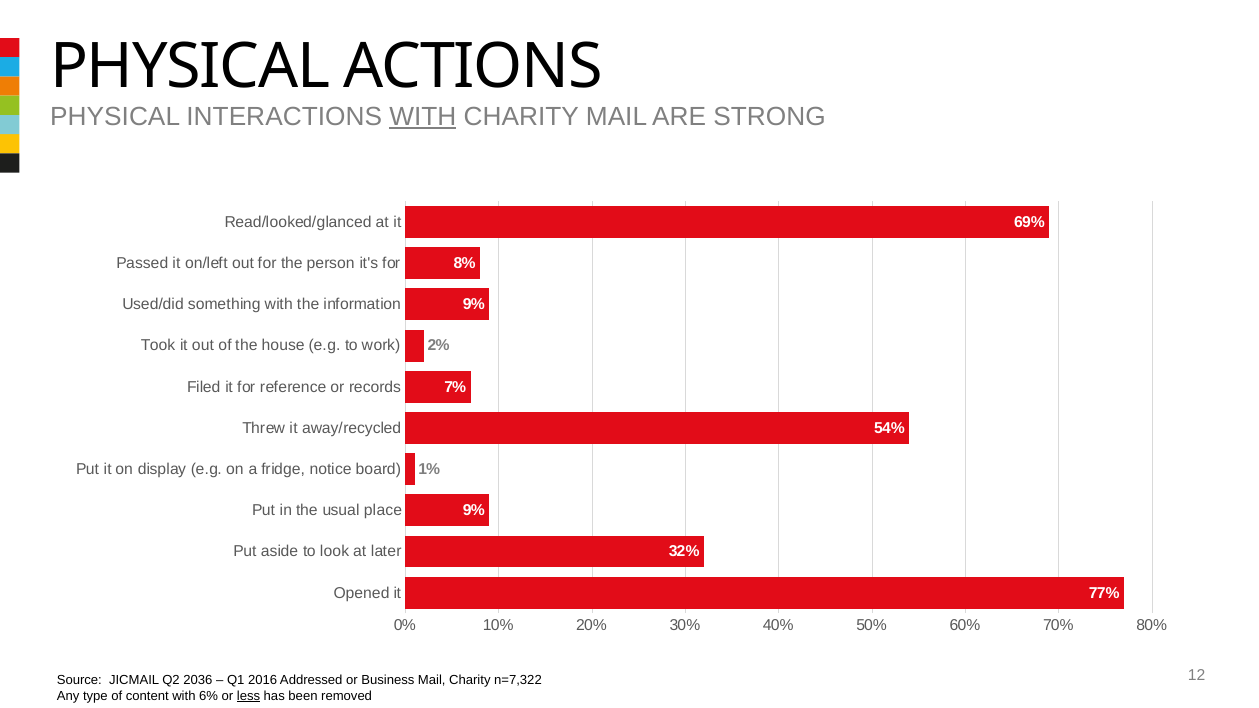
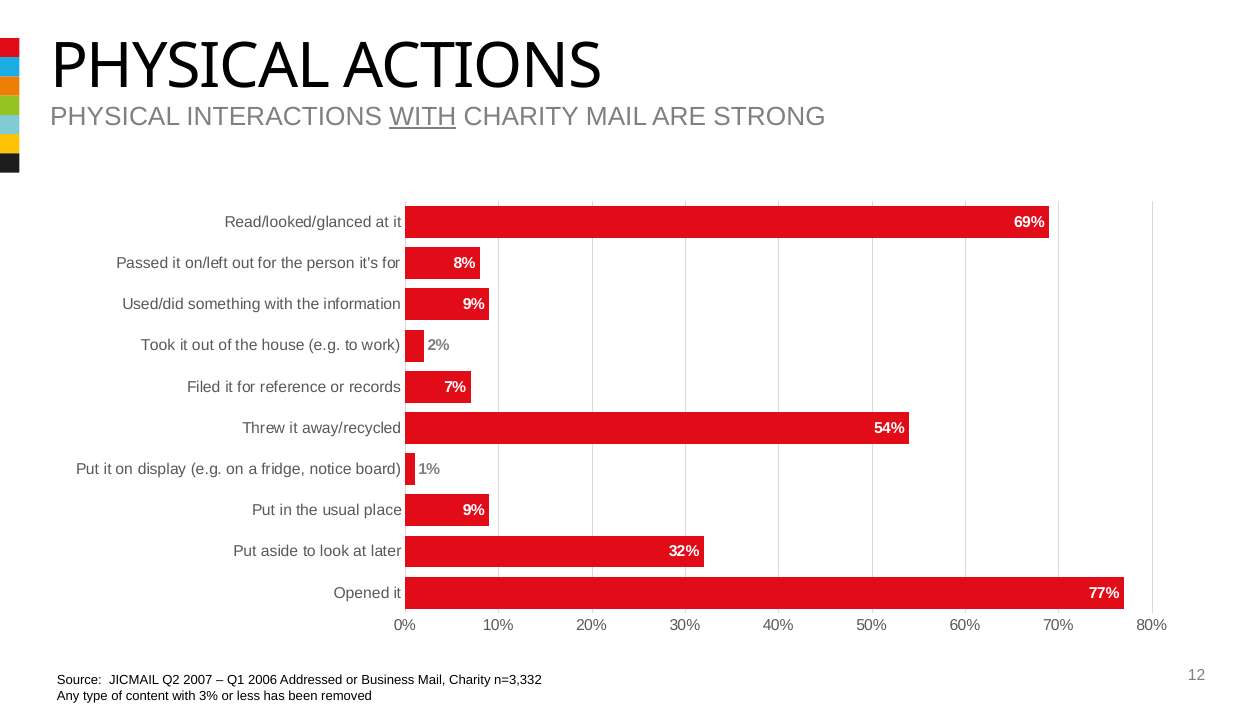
2036: 2036 -> 2007 (198, 680)
2016: 2016 -> 2006 (263, 680)
n=7,322: n=7,322 -> n=3,332 (518, 680)
6%: 6% -> 3% (209, 696)
less underline: present -> none (249, 696)
